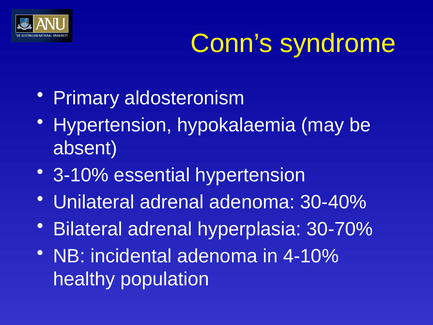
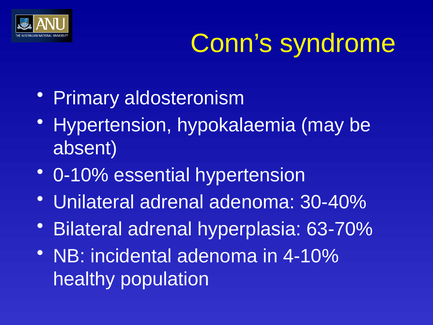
3-10%: 3-10% -> 0-10% (81, 175)
30-70%: 30-70% -> 63-70% (340, 229)
